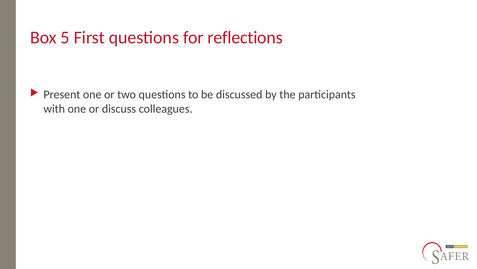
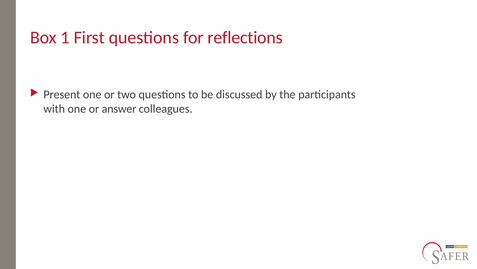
5: 5 -> 1 (65, 38)
discuss: discuss -> answer (119, 109)
